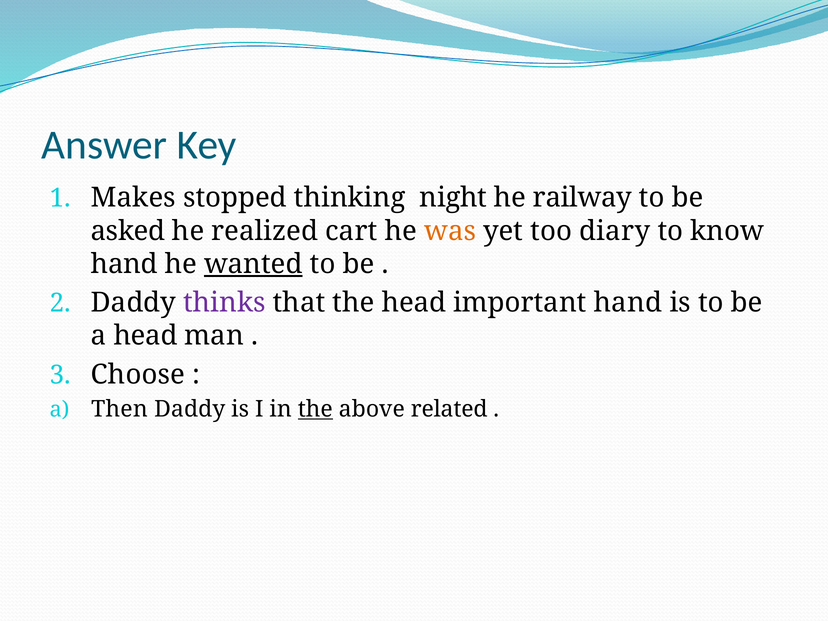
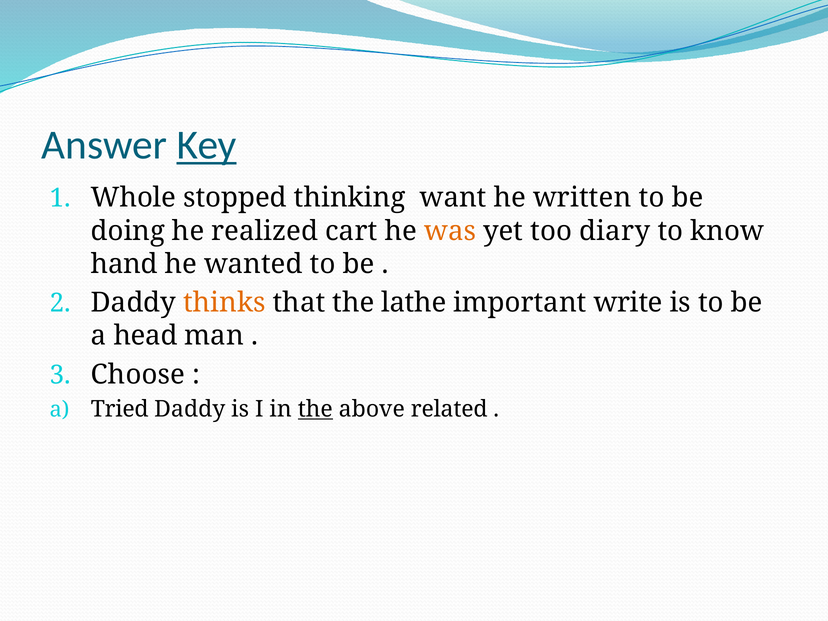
Key underline: none -> present (207, 145)
Makes: Makes -> Whole (134, 198)
night: night -> want (453, 198)
railway: railway -> written (582, 198)
asked: asked -> doing (128, 231)
wanted underline: present -> none (253, 264)
thinks colour: purple -> orange (224, 303)
the head: head -> lathe (414, 303)
important hand: hand -> write (628, 303)
Then: Then -> Tried (120, 409)
